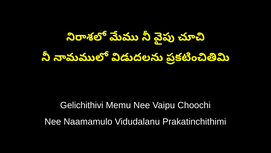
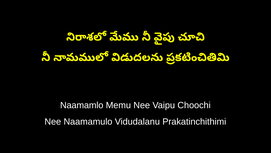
Gelichithivi: Gelichithivi -> Naamamlo (82, 105)
